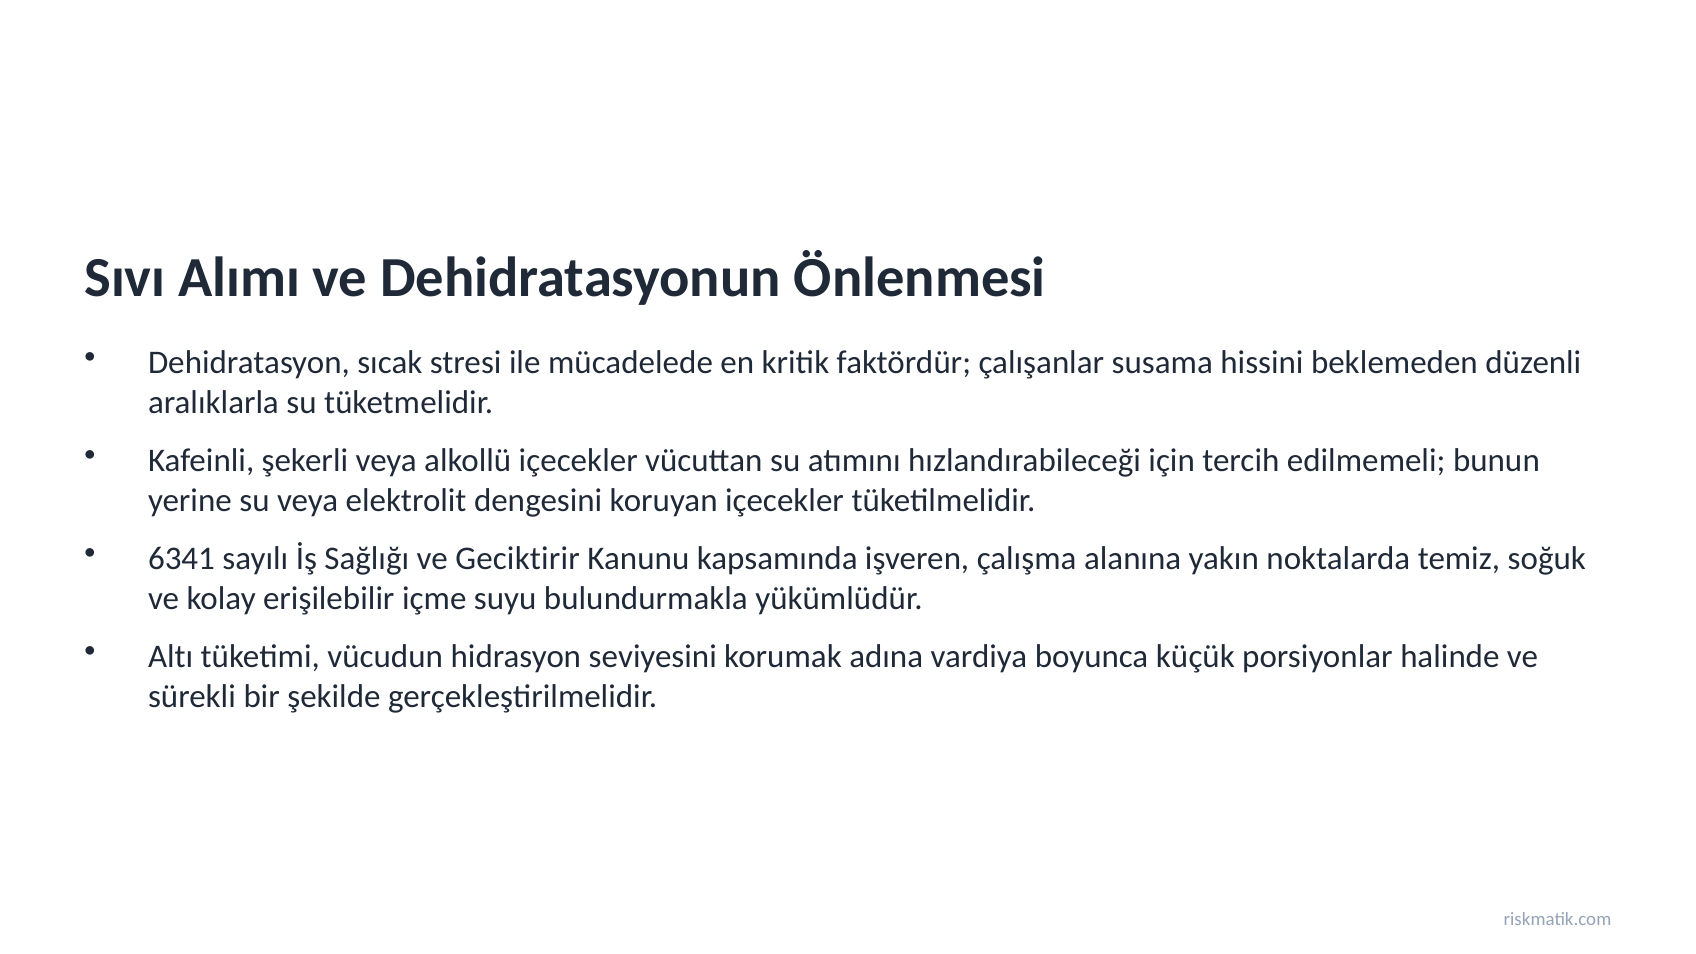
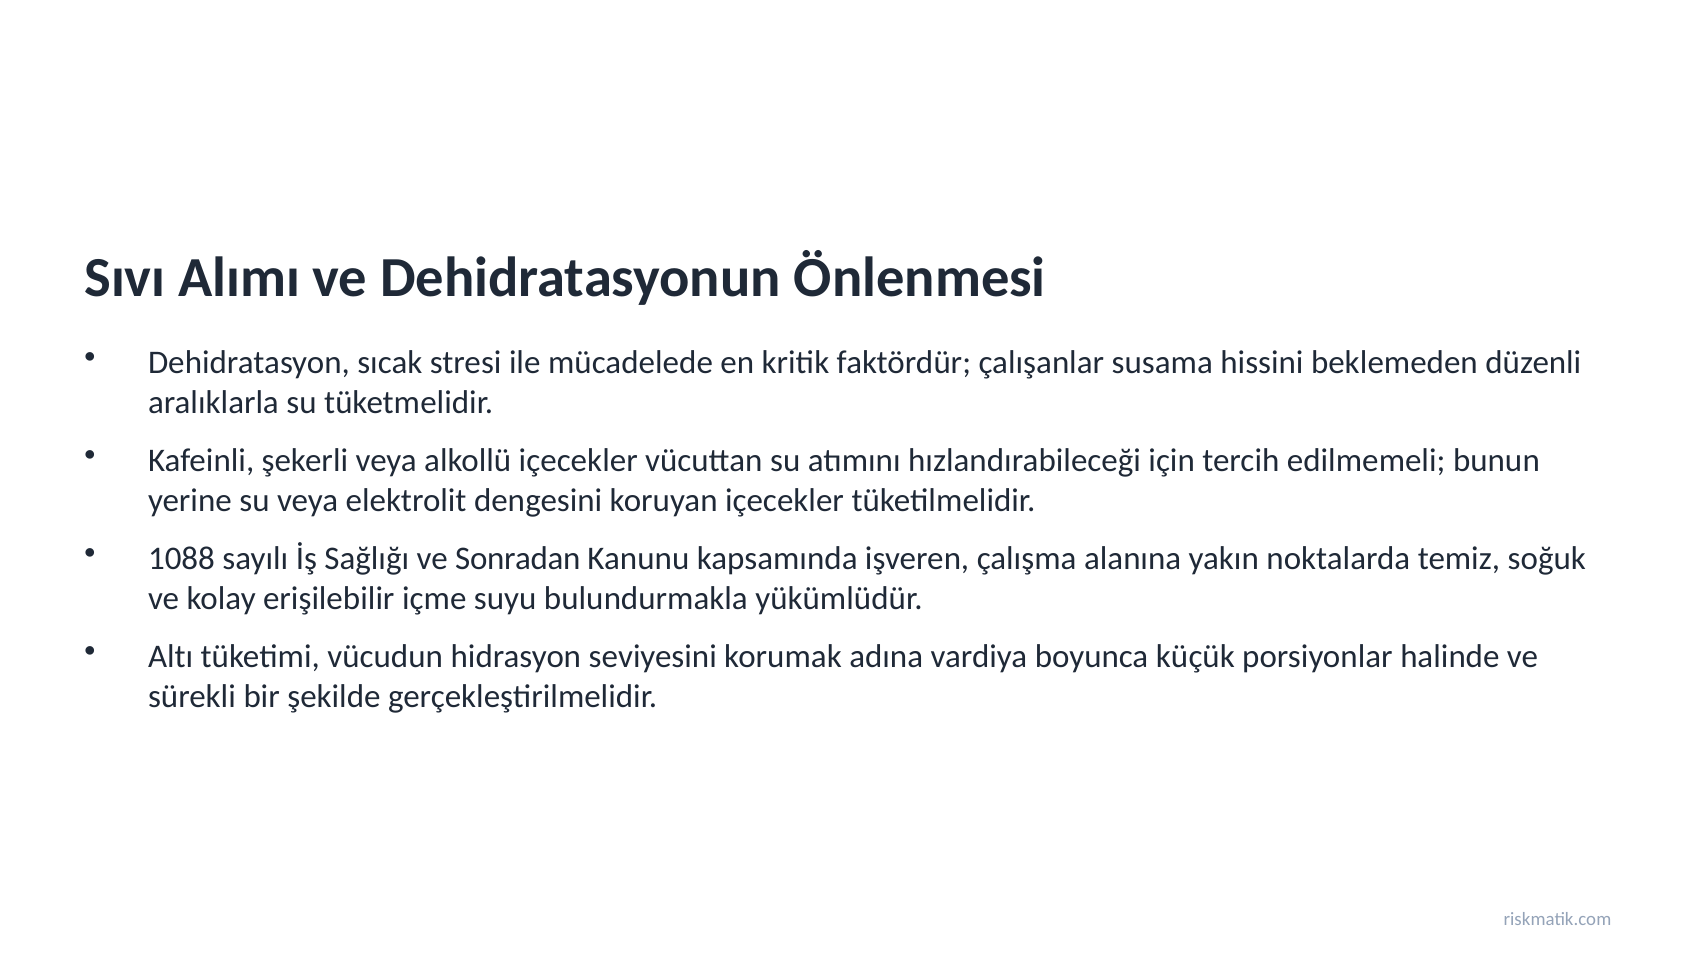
6341: 6341 -> 1088 (181, 559)
Geciktirir: Geciktirir -> Sonradan (518, 559)
